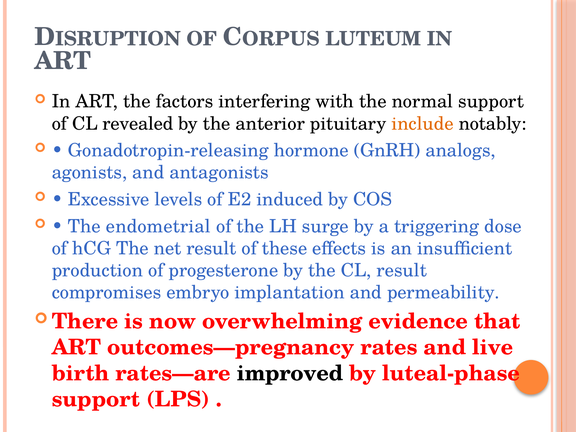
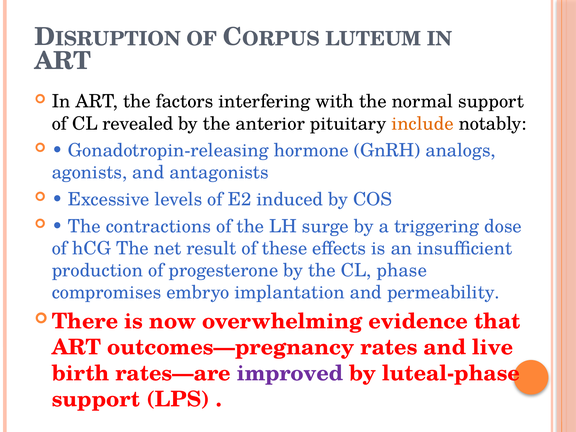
endometrial: endometrial -> contractions (158, 226)
CL result: result -> phase (402, 270)
improved colour: black -> purple (290, 373)
